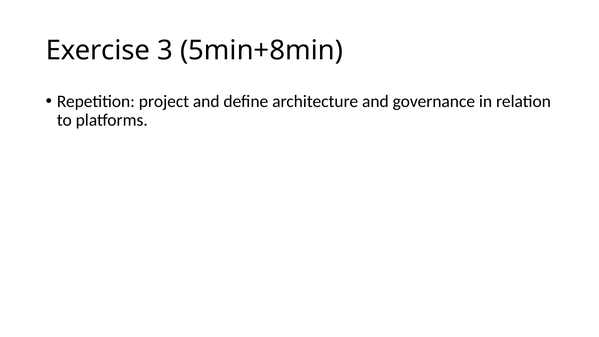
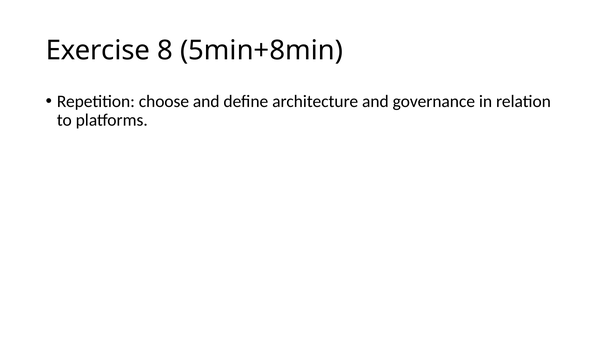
3: 3 -> 8 (165, 50)
project: project -> choose (164, 101)
